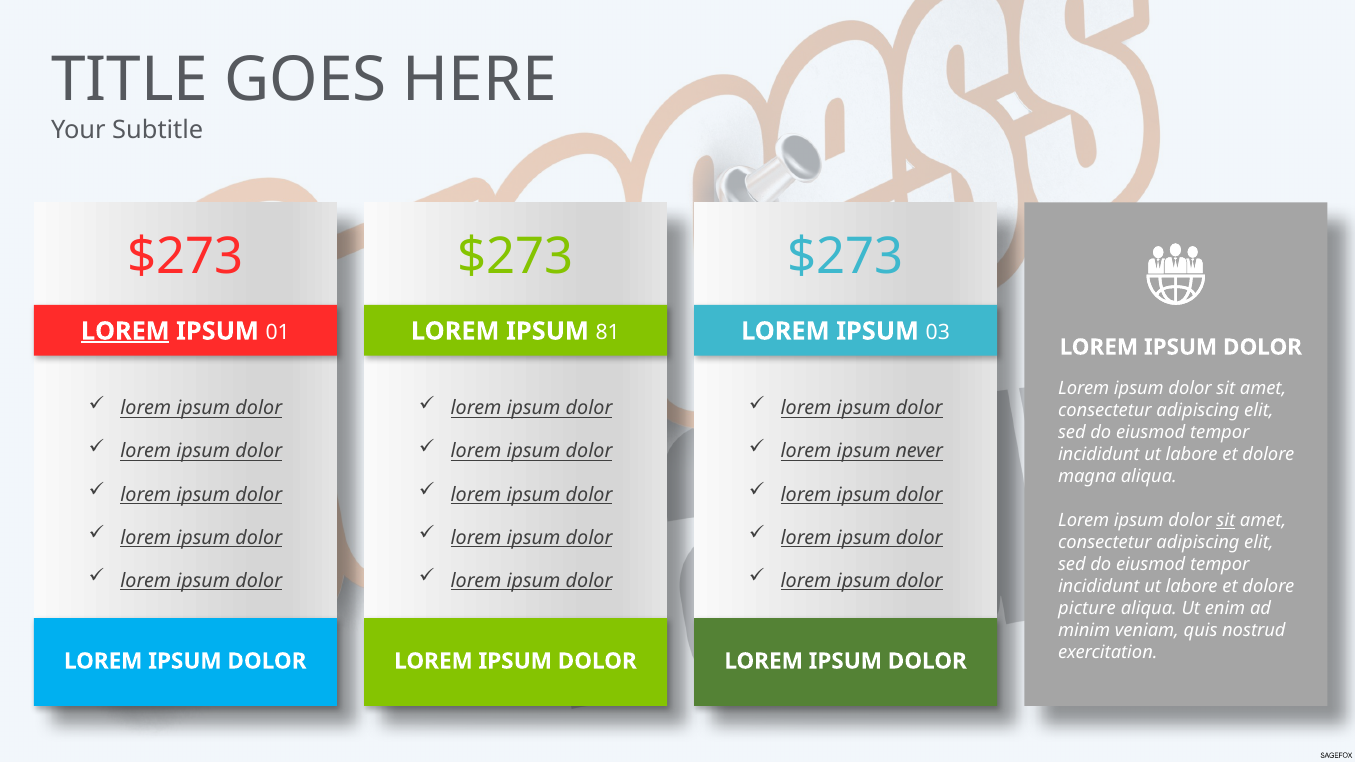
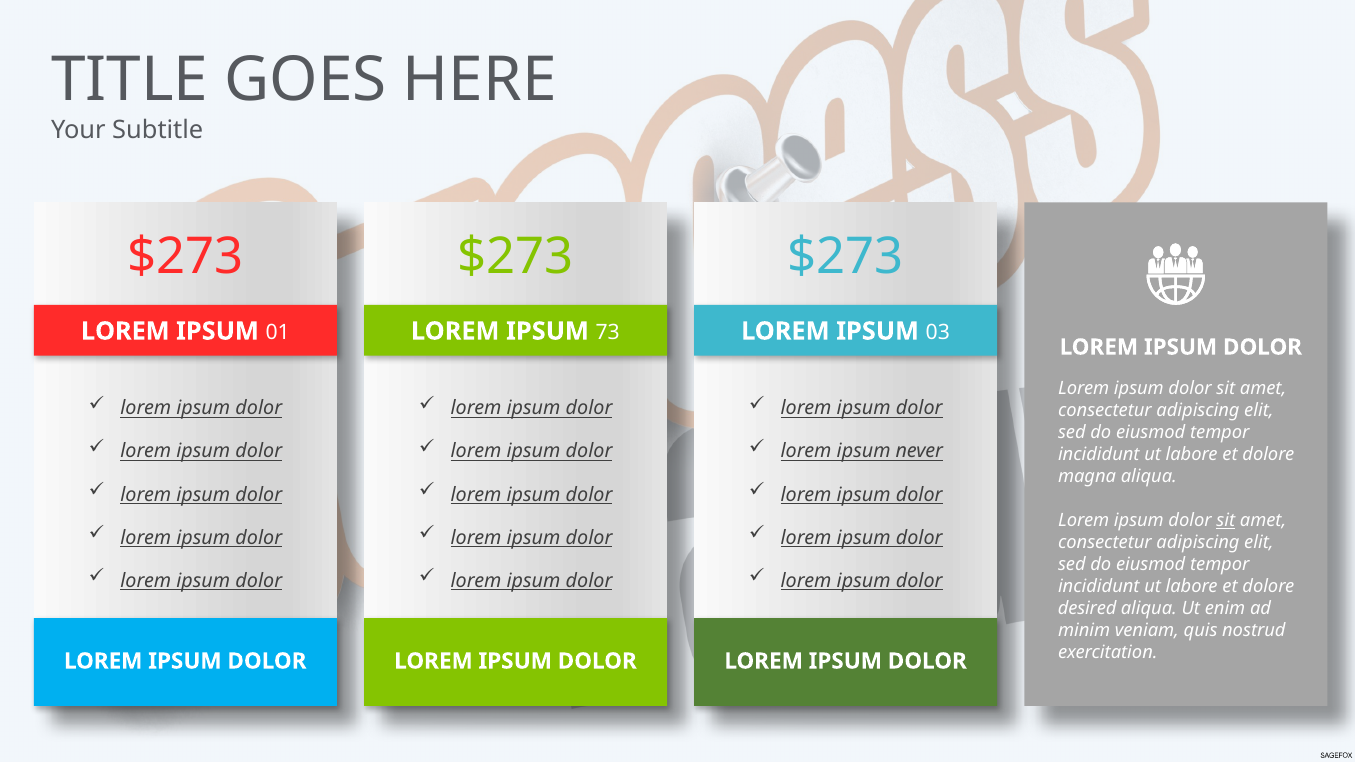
LOREM underline: present -> none (125, 331)
81: 81 -> 73 (608, 333)
picture: picture -> desired (1087, 609)
